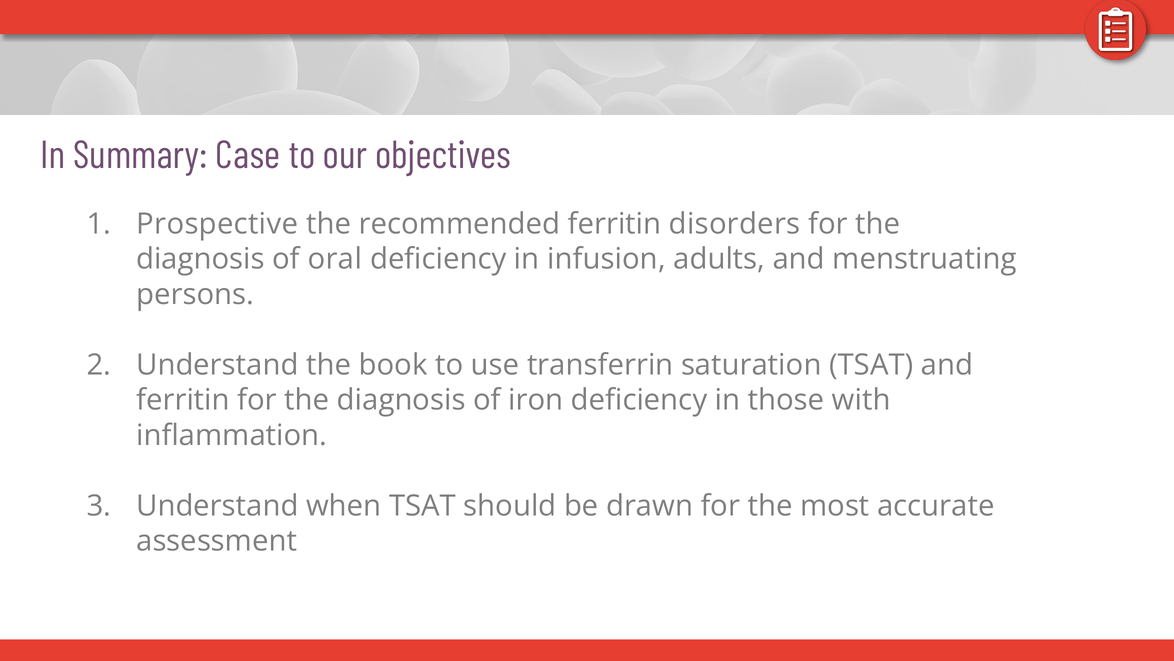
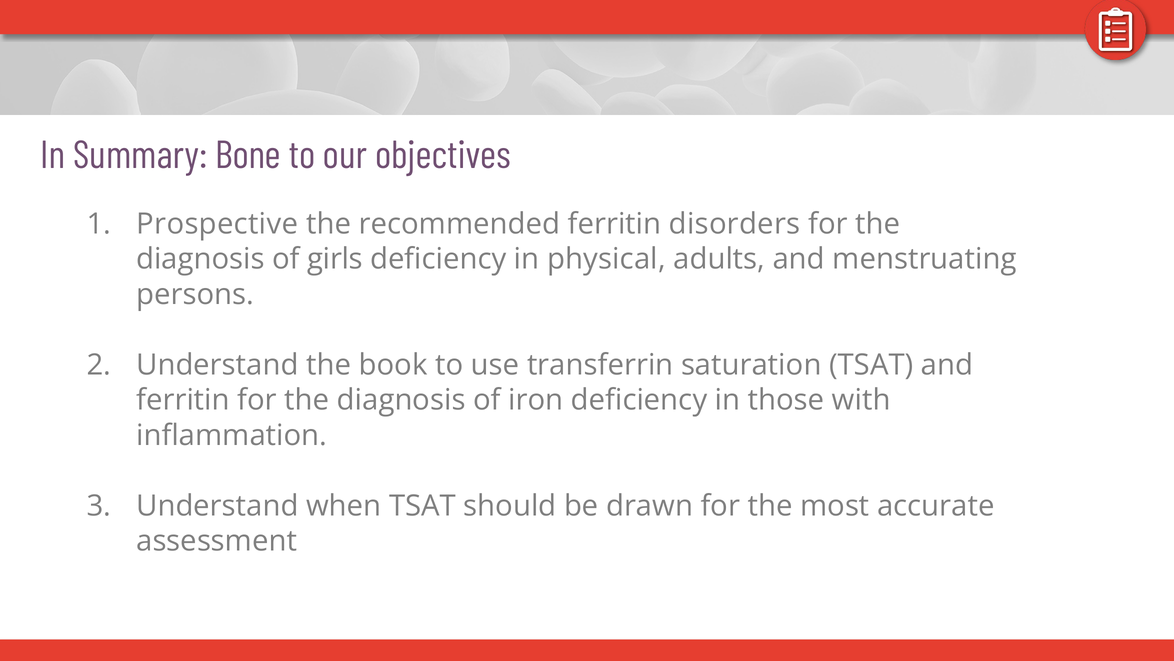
Case: Case -> Bone (248, 155)
oral: oral -> girls (335, 259)
infusion: infusion -> physical (606, 259)
